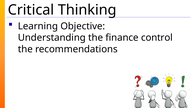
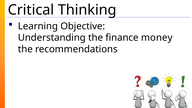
control: control -> money (157, 38)
